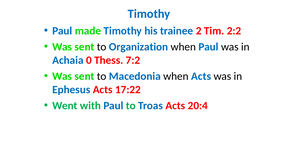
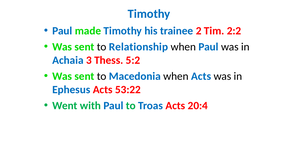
Organization: Organization -> Relationship (138, 47)
0: 0 -> 3 (89, 60)
7:2: 7:2 -> 5:2 (133, 60)
17:22: 17:22 -> 53:22 (128, 90)
